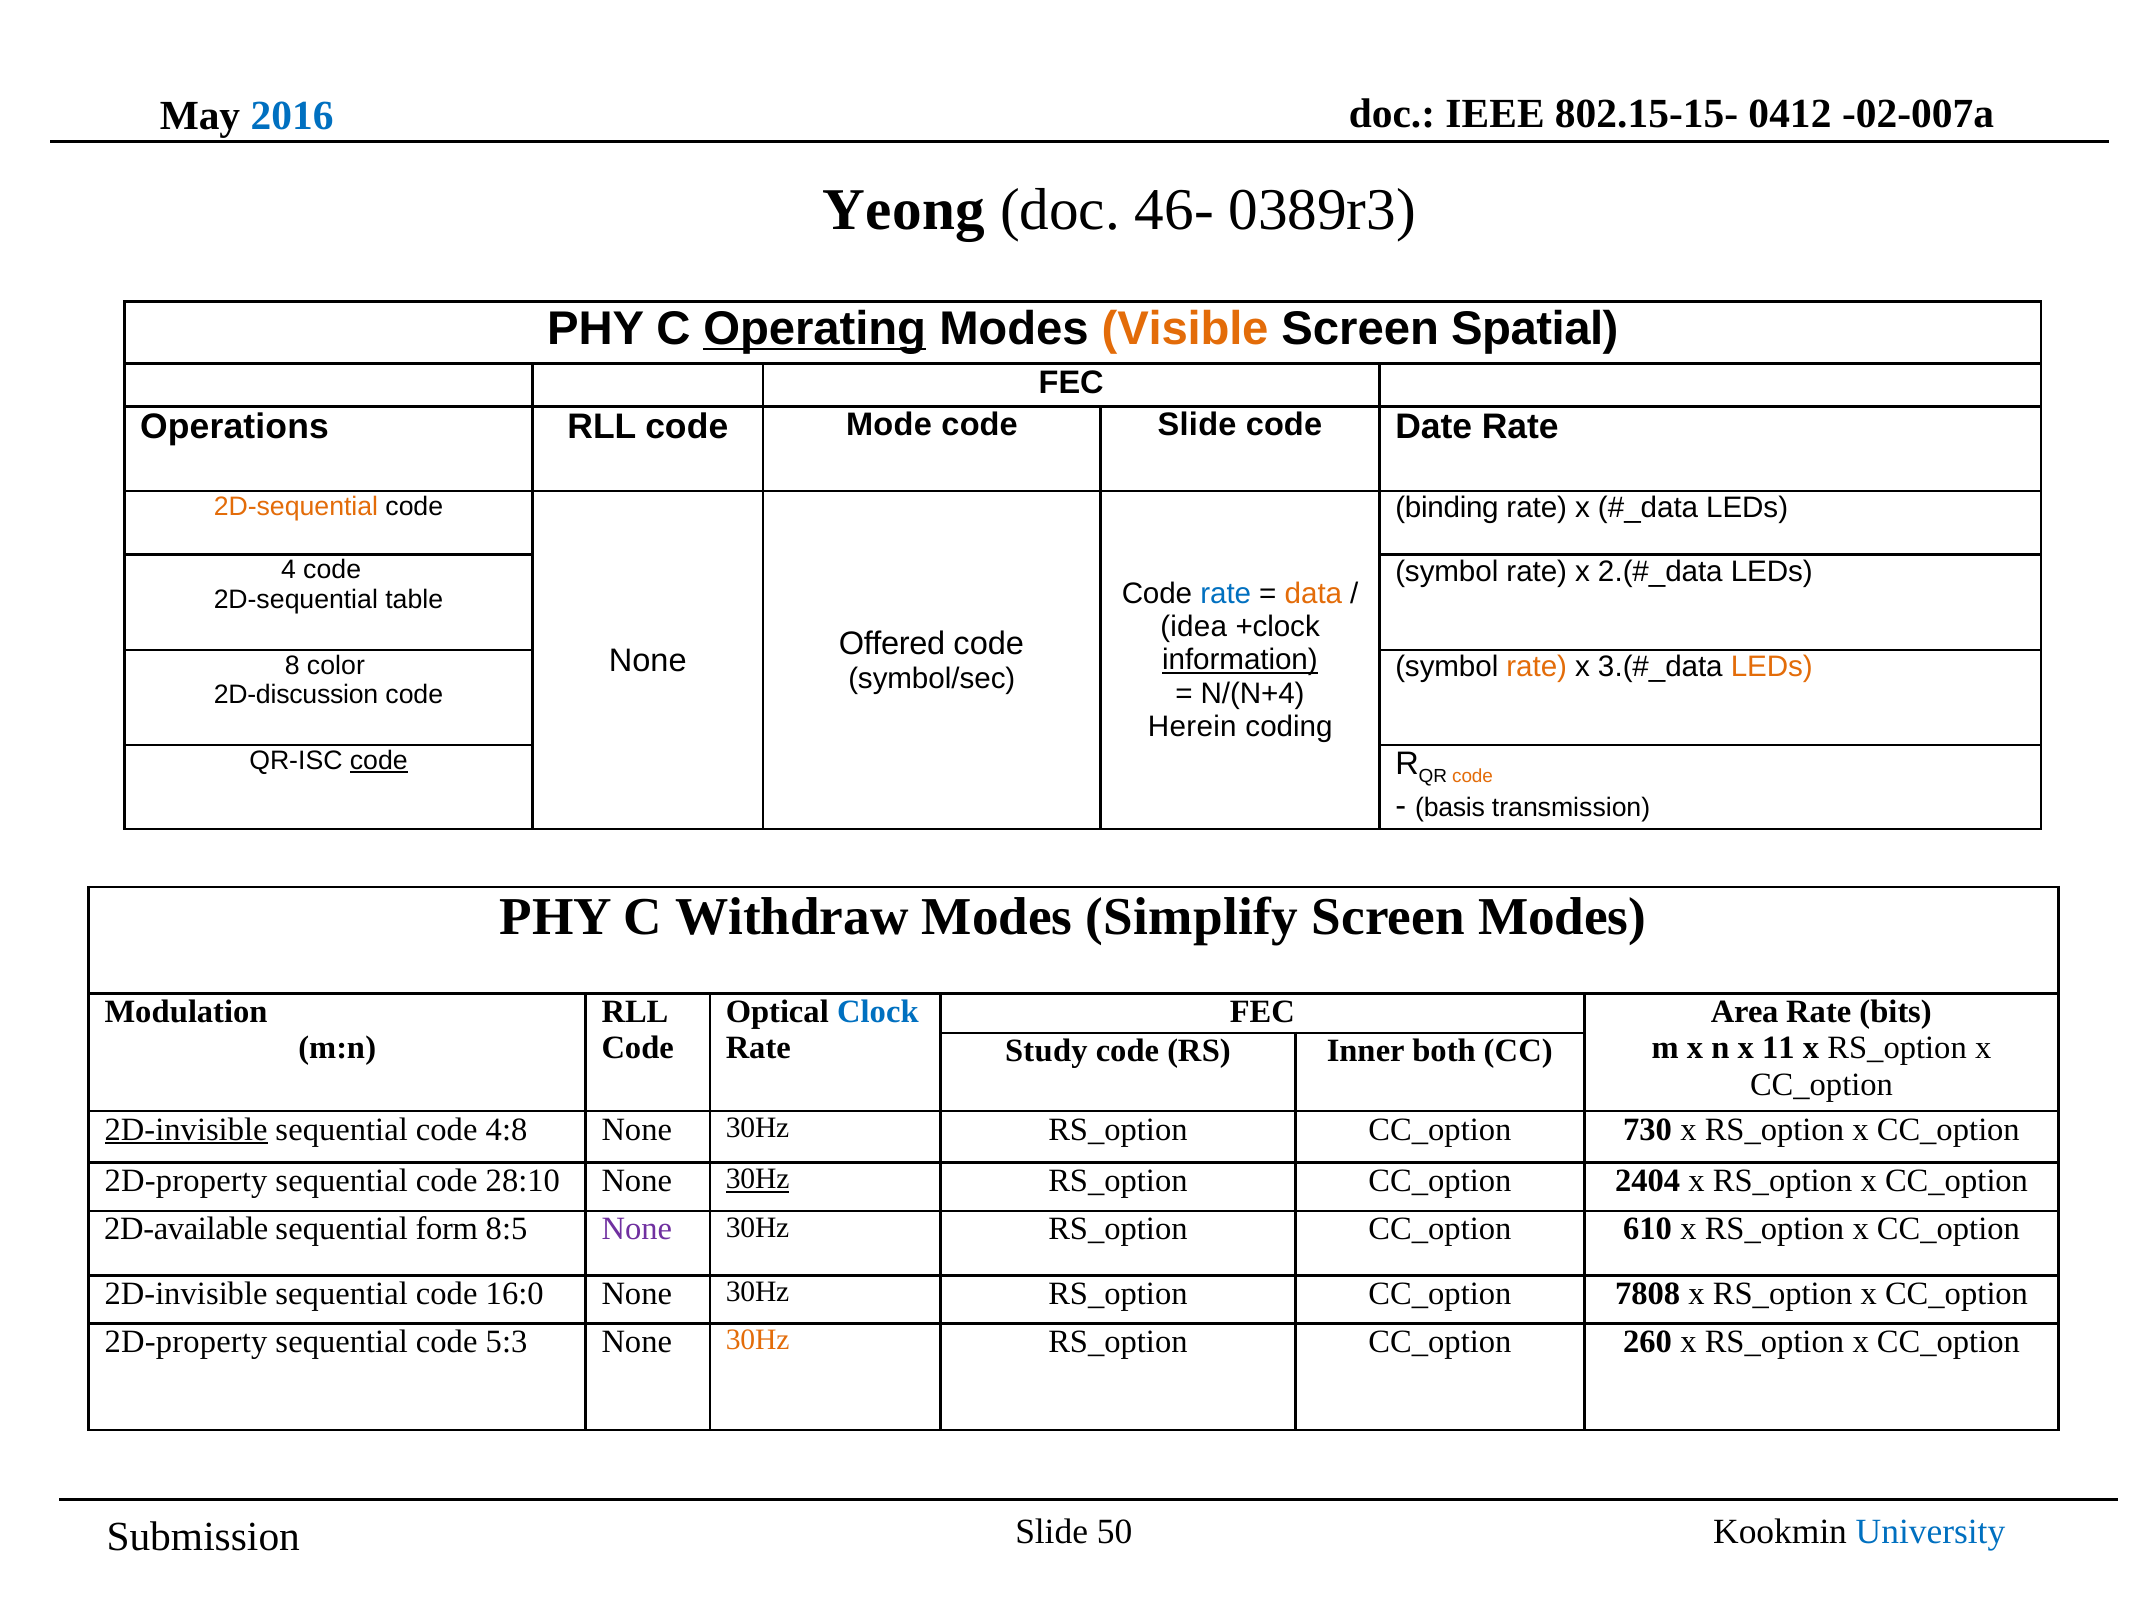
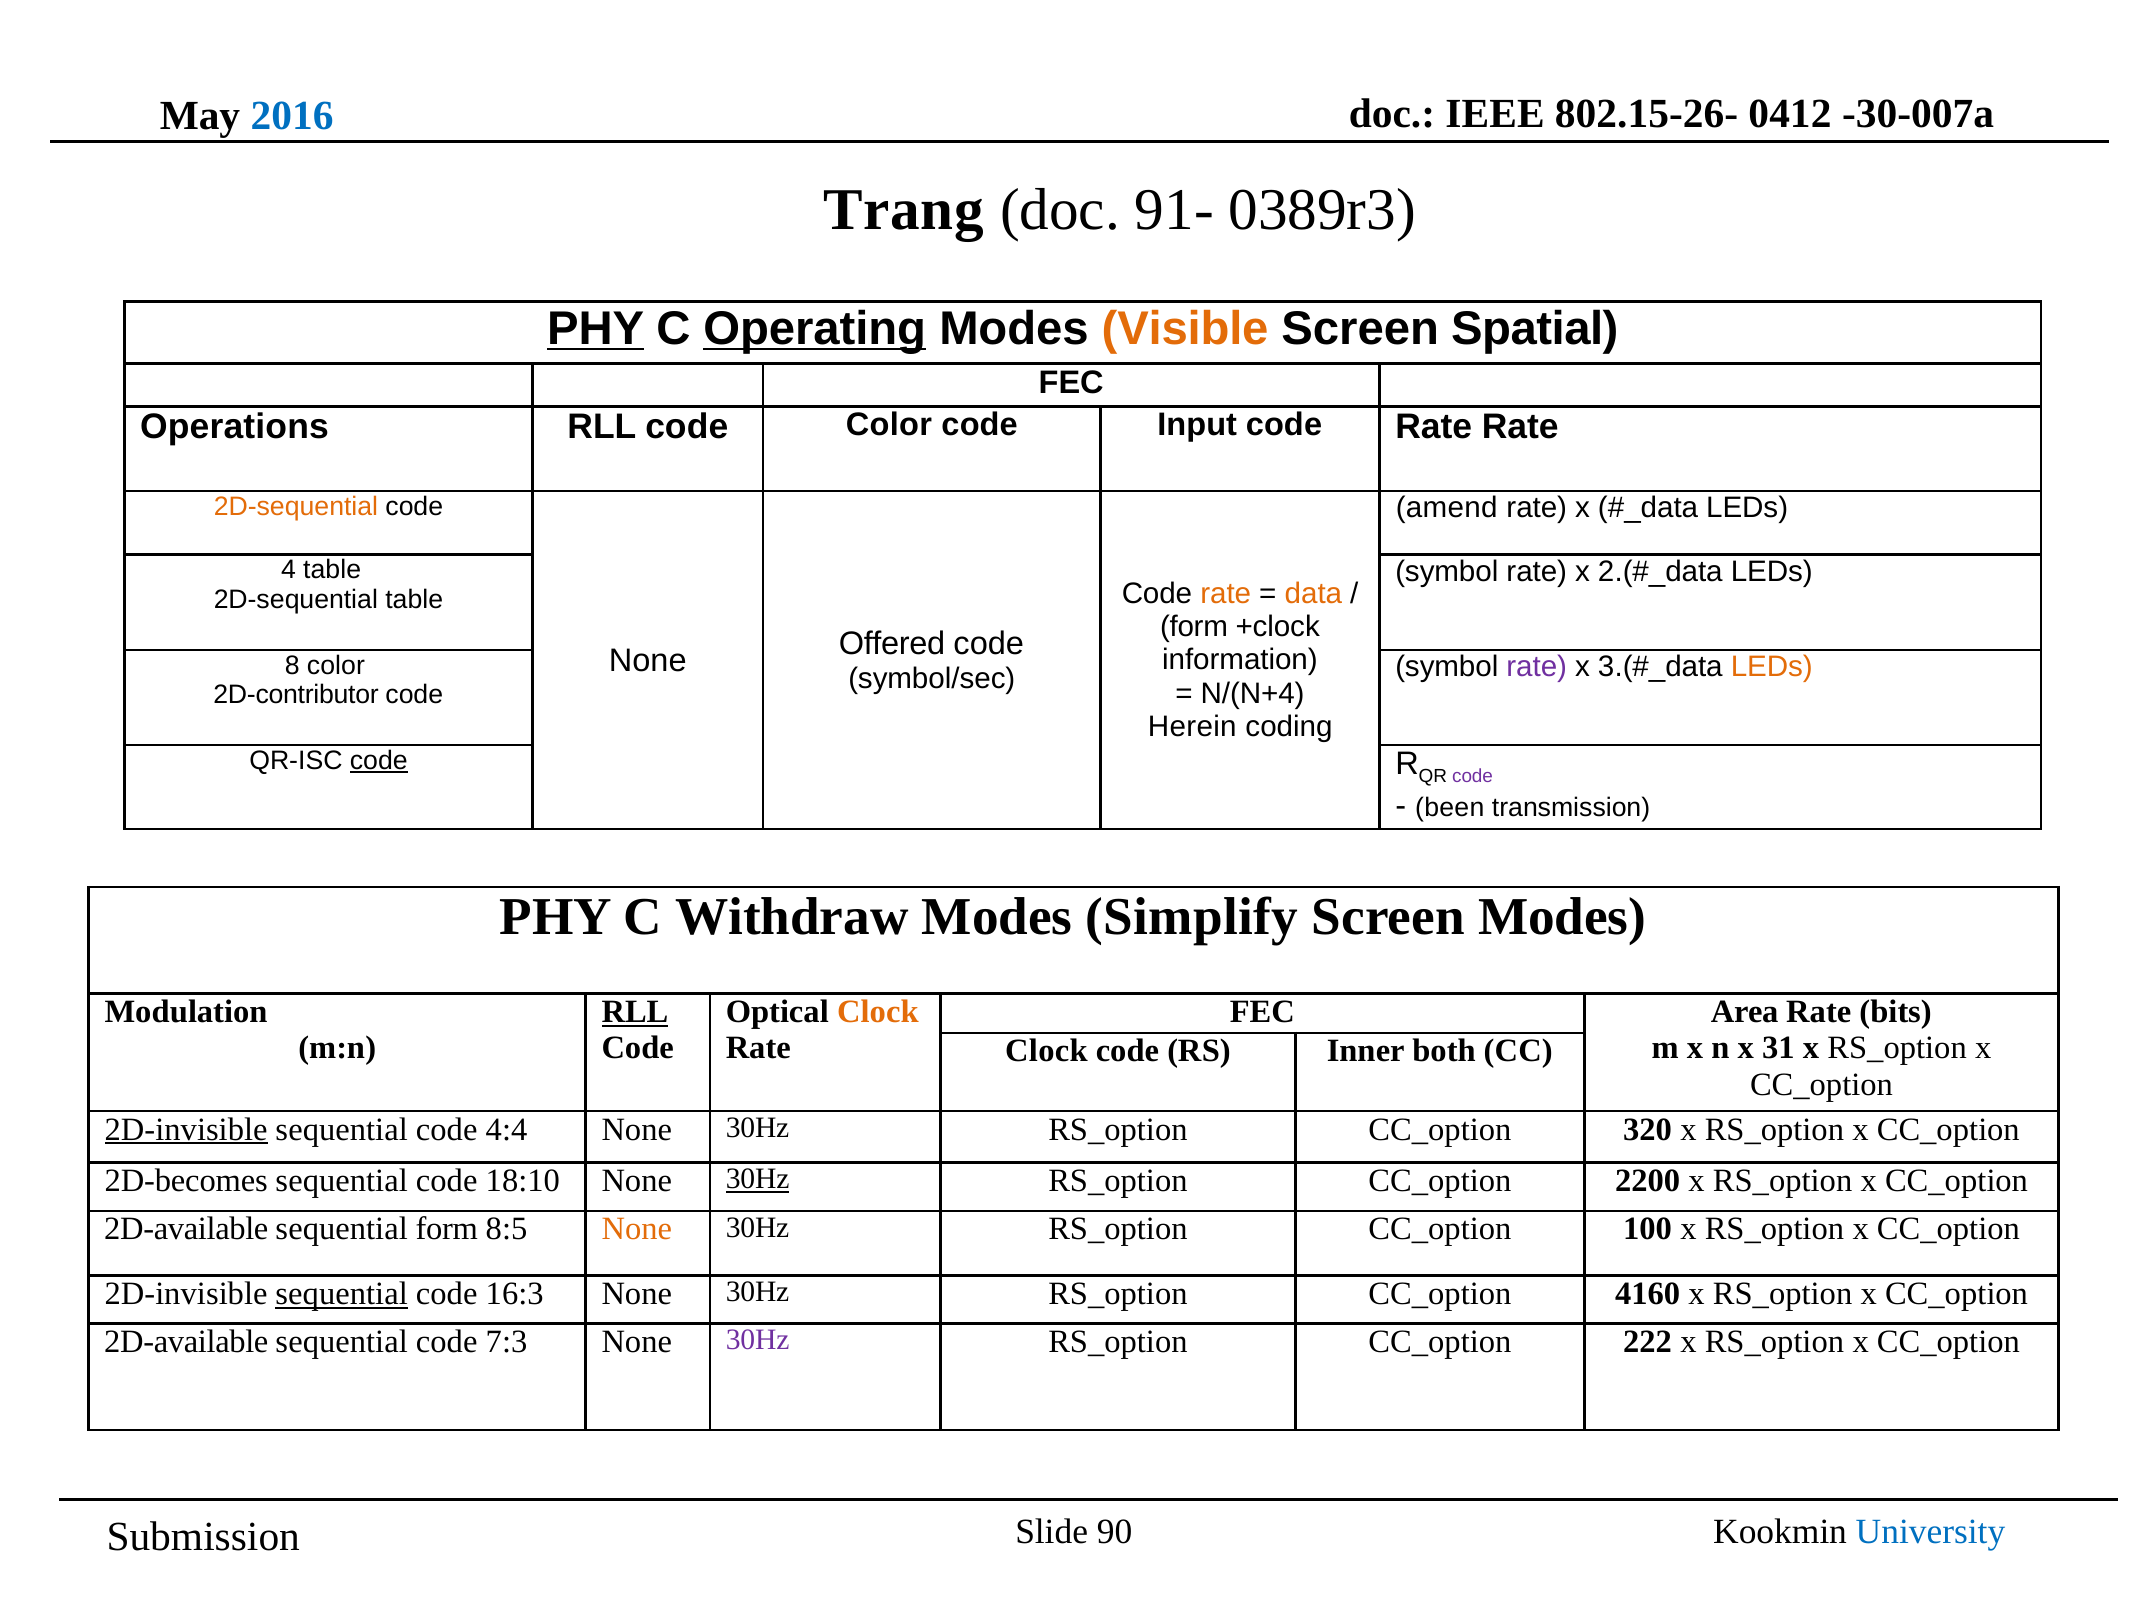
802.15-15-: 802.15-15- -> 802.15-26- (1647, 114)
-02-007a: -02-007a -> -30-007a (1918, 114)
Yeong: Yeong -> Trang (904, 210)
46-: 46- -> 91- (1174, 210)
PHY underline: none -> present (596, 329)
code Mode: Mode -> Color (889, 425)
code Slide: Slide -> Input (1197, 425)
Date: Date -> Rate (1434, 427)
binding: binding -> amend (1447, 508)
4 code: code -> table (332, 570)
rate colour: blue -> orange (1226, 594)
idea: idea -> form (1194, 627)
information underline: present -> none (1240, 660)
rate colour: orange -> purple (1537, 667)
2D-discussion: 2D-discussion -> 2D-contributor (296, 695)
code colour: orange -> purple (1473, 777)
basis: basis -> been (1450, 807)
RLL underline: none -> present (635, 1012)
Clock colour: blue -> orange (878, 1012)
11: 11 -> 31 (1778, 1049)
Study: Study -> Clock (1046, 1051)
4:8: 4:8 -> 4:4 (507, 1130)
730: 730 -> 320 (1648, 1130)
2D-property: 2D-property -> 2D-becomes (186, 1181)
28:10: 28:10 -> 18:10 (523, 1181)
2404: 2404 -> 2200 (1648, 1181)
None colour: purple -> orange (637, 1230)
610: 610 -> 100 (1648, 1230)
sequential underline: none -> present (342, 1294)
16:0: 16:0 -> 16:3 (515, 1294)
7808: 7808 -> 4160 (1648, 1294)
2D-property: 2D-property -> 2D-available (186, 1342)
5:3: 5:3 -> 7:3 (507, 1342)
30Hz colour: orange -> purple (758, 1341)
260: 260 -> 222 (1648, 1342)
50: 50 -> 90 (1115, 1532)
